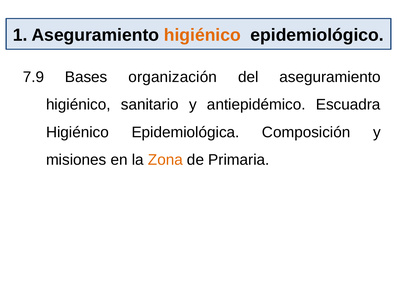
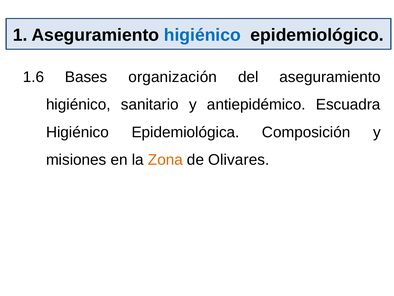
higiénico colour: orange -> blue (202, 35)
7.9: 7.9 -> 1.6 (33, 77)
Primaria: Primaria -> Olivares (239, 160)
